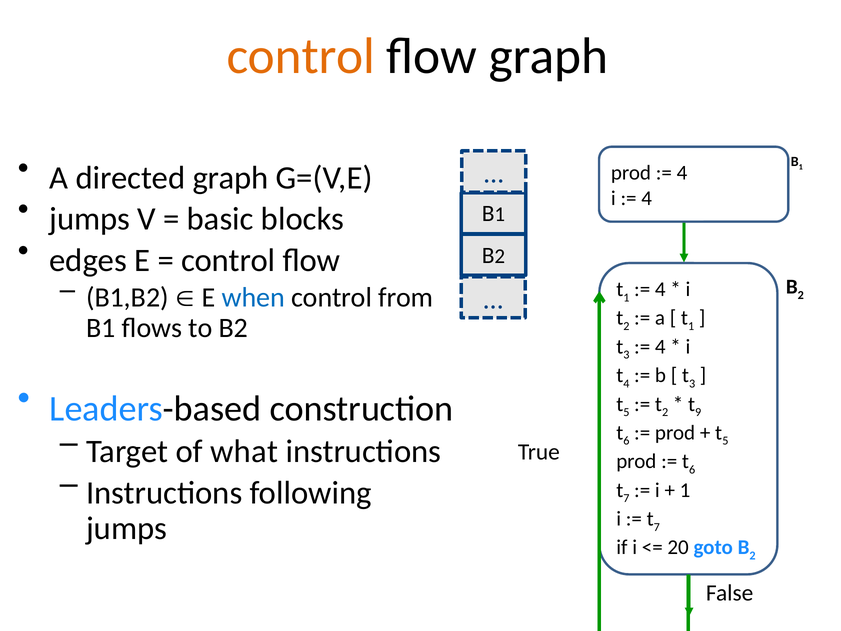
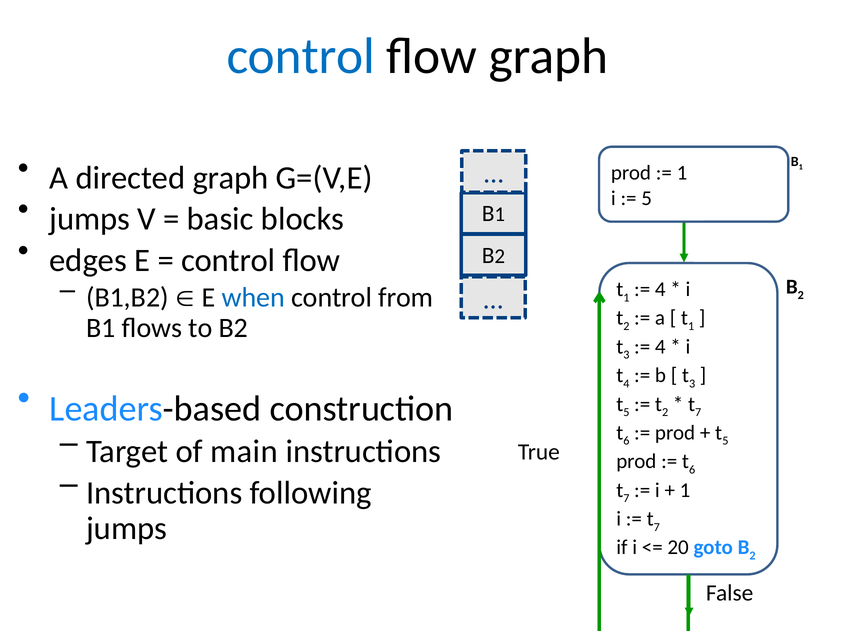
control colour: orange -> blue (301, 56)
4: 4 -> 1 (682, 173)
4: 4 -> 5 (647, 198)
9: 9 -> 7 (698, 412)
what: what -> main (244, 451)
